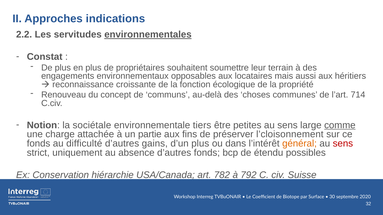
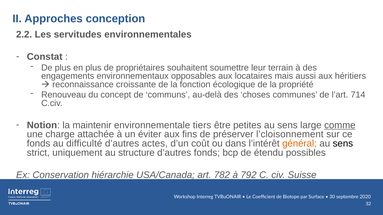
indications: indications -> conception (115, 19)
environnementales underline: present -> none (148, 35)
sociétale: sociétale -> maintenir (92, 125)
partie: partie -> éviter (150, 135)
gains: gains -> actes (155, 144)
d’un plus: plus -> coût (200, 144)
sens colour: red -> black (343, 144)
absence: absence -> structure (136, 153)
